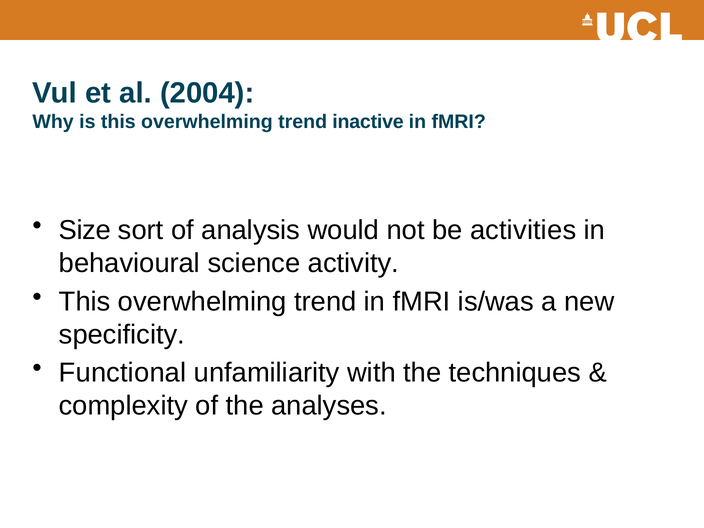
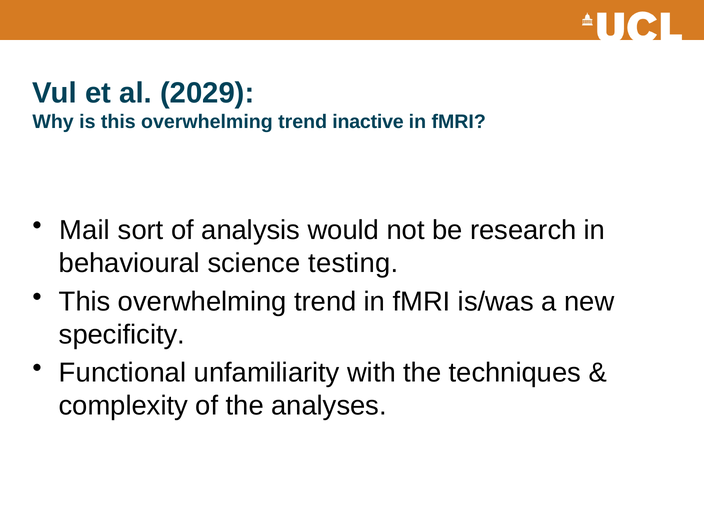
2004: 2004 -> 2029 (207, 93)
Size: Size -> Mail (85, 230)
activities: activities -> research (523, 230)
activity: activity -> testing (353, 263)
